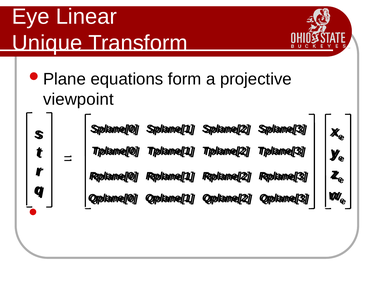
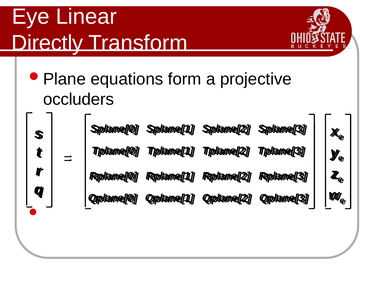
Unique: Unique -> Directly (47, 43)
viewpoint: viewpoint -> occluders (78, 99)
